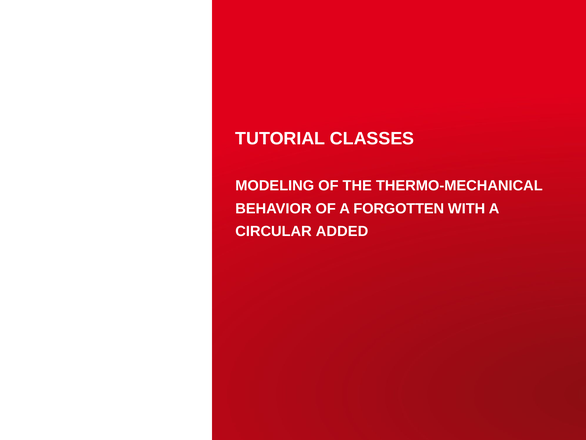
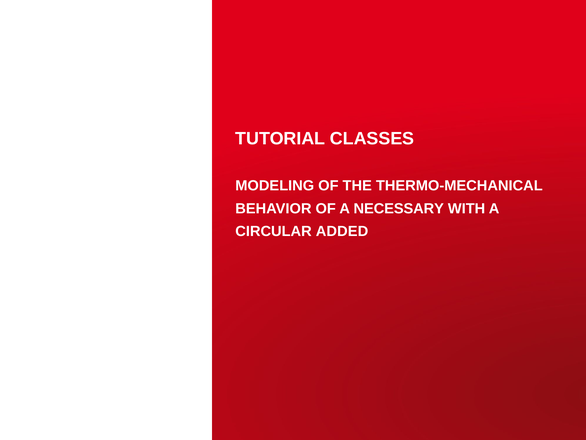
FORGOTTEN: FORGOTTEN -> NECESSARY (399, 208)
